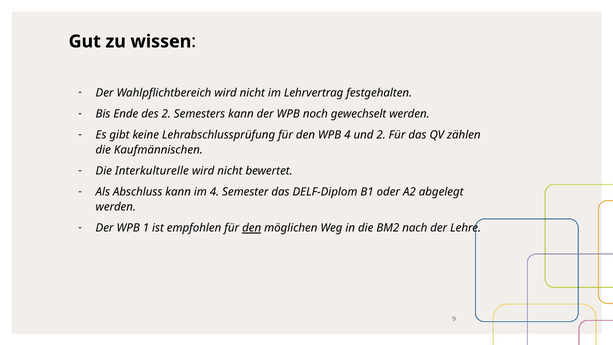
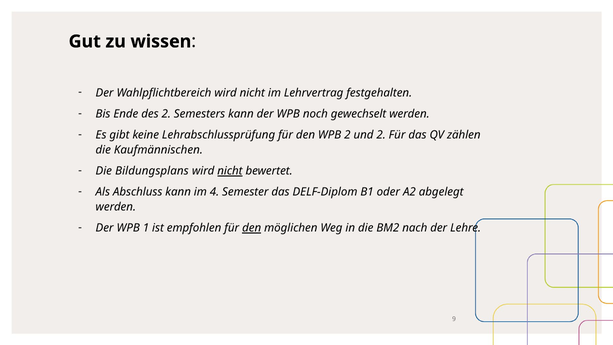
WPB 4: 4 -> 2 (347, 135)
Interkulturelle: Interkulturelle -> Bildungsplans (152, 171)
nicht underline: none -> present (230, 171)
